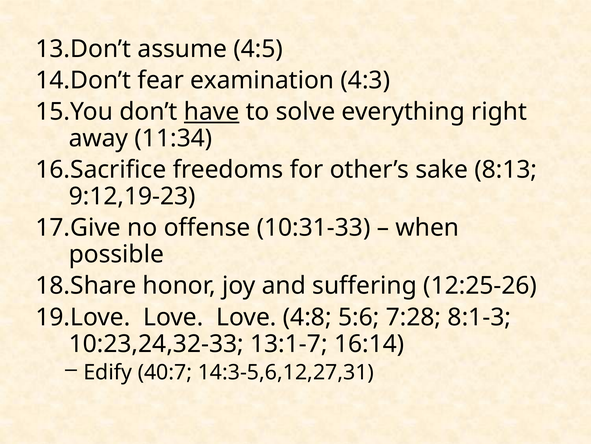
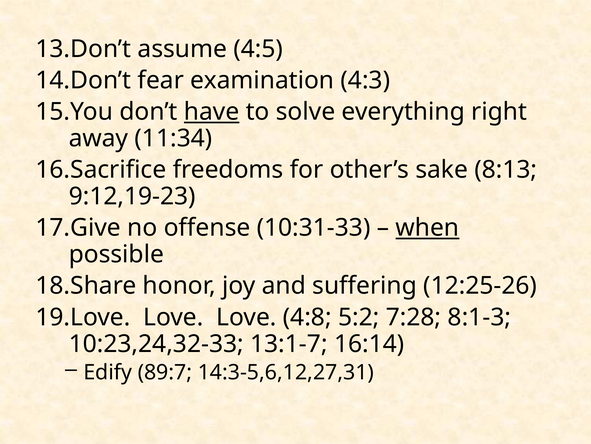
when underline: none -> present (427, 227)
5:6: 5:6 -> 5:2 (359, 317)
40:7: 40:7 -> 89:7 (165, 372)
